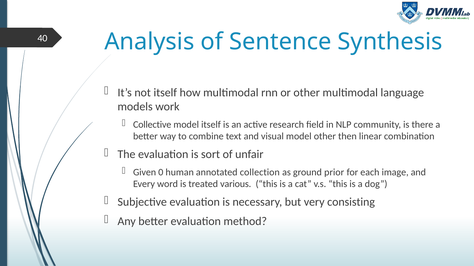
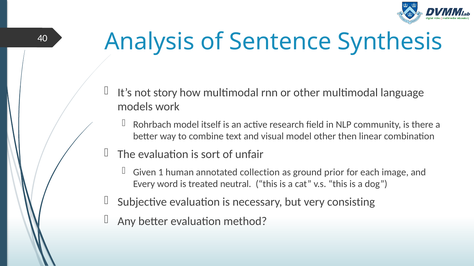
not itself: itself -> story (165, 93)
Collective: Collective -> Rohrbach (152, 125)
0: 0 -> 1 (161, 173)
various: various -> neutral (236, 184)
